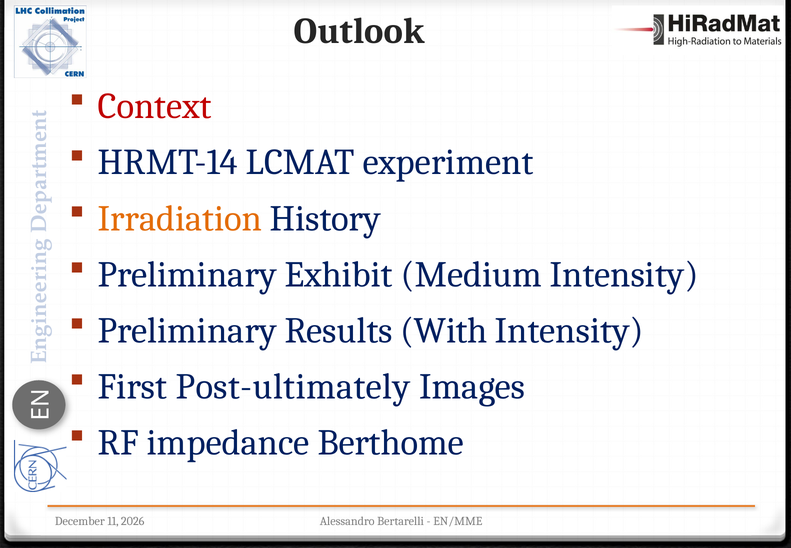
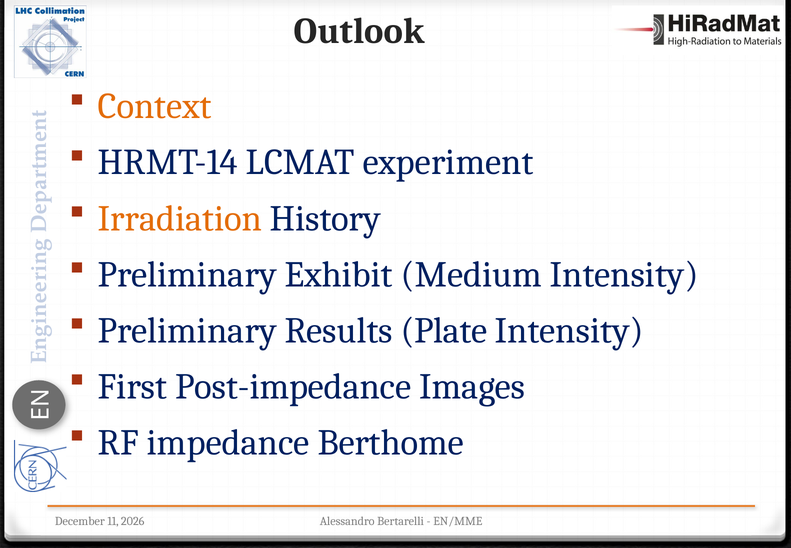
Context colour: red -> orange (155, 106)
With: With -> Plate (444, 330)
Post-ultimately: Post-ultimately -> Post-impedance (293, 386)
